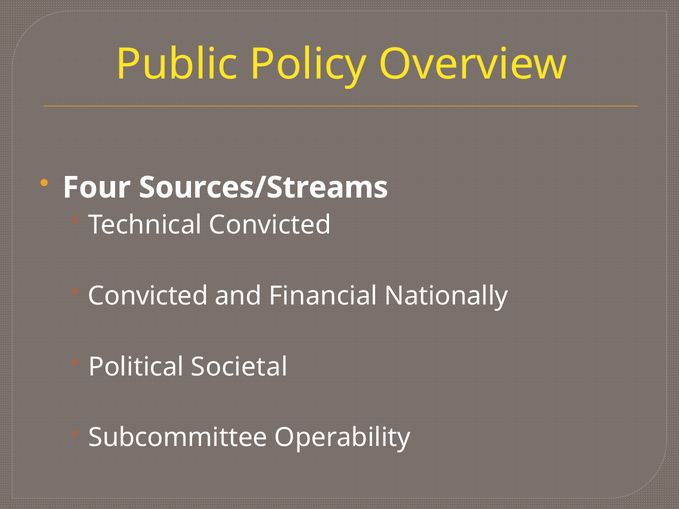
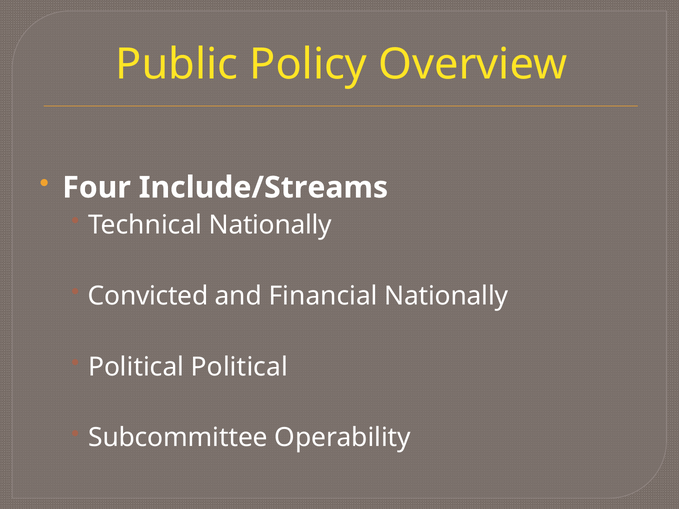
Sources/Streams: Sources/Streams -> Include/Streams (263, 188)
Technical Convicted: Convicted -> Nationally (270, 225)
Political Societal: Societal -> Political (239, 367)
